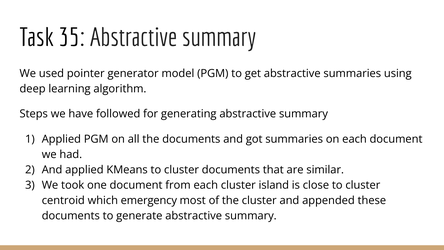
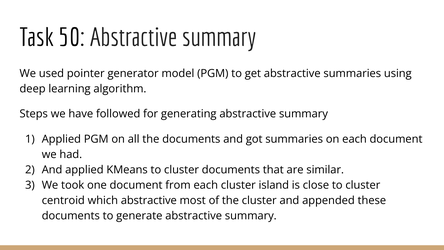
35: 35 -> 50 (72, 38)
which emergency: emergency -> abstractive (149, 200)
